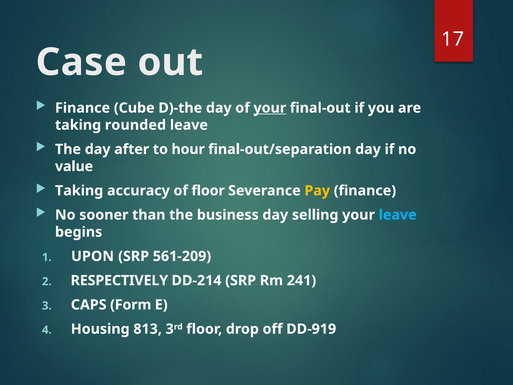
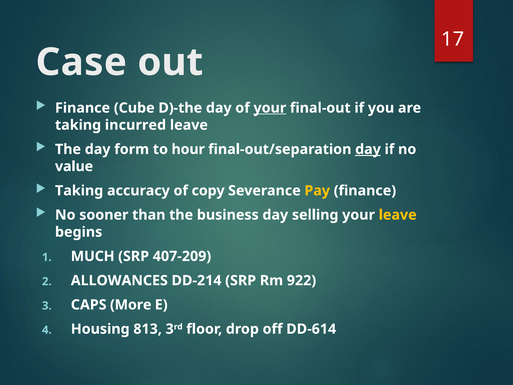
rounded: rounded -> incurred (135, 125)
after: after -> form (132, 149)
day underline: none -> present (368, 149)
of floor: floor -> copy (208, 191)
leave colour: light blue -> yellow (398, 215)
UPON: UPON -> MUCH (93, 256)
561-209: 561-209 -> 407-209 (182, 256)
RESPECTIVELY: RESPECTIVELY -> ALLOWANCES (119, 280)
241: 241 -> 922 (301, 280)
Form: Form -> More (131, 305)
DD-919: DD-919 -> DD-614 (311, 329)
